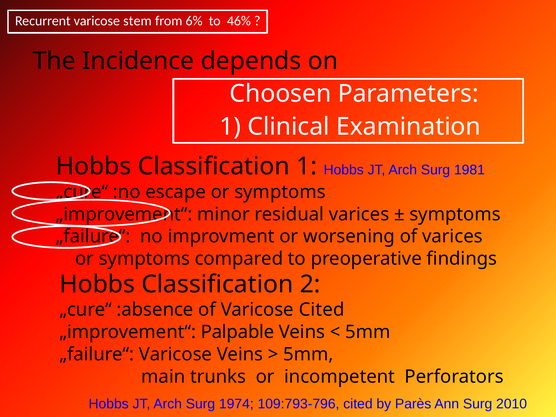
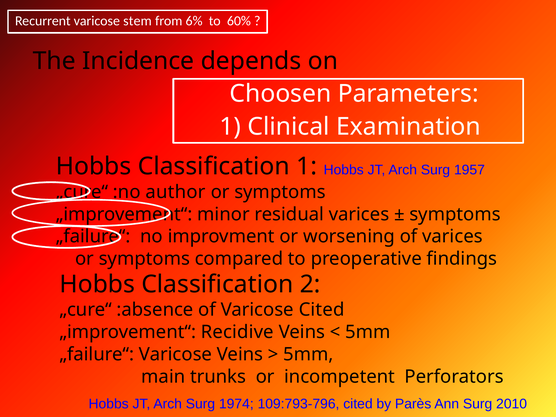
46%: 46% -> 60% (239, 21)
1981: 1981 -> 1957 (469, 170)
escape: escape -> author (176, 192)
Palpable: Palpable -> Recidive (237, 332)
